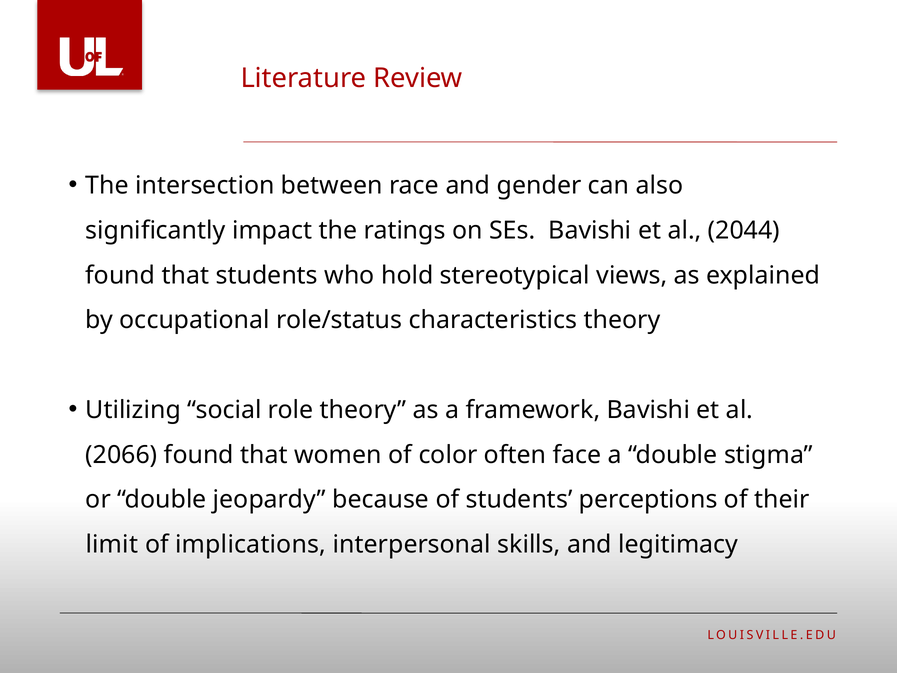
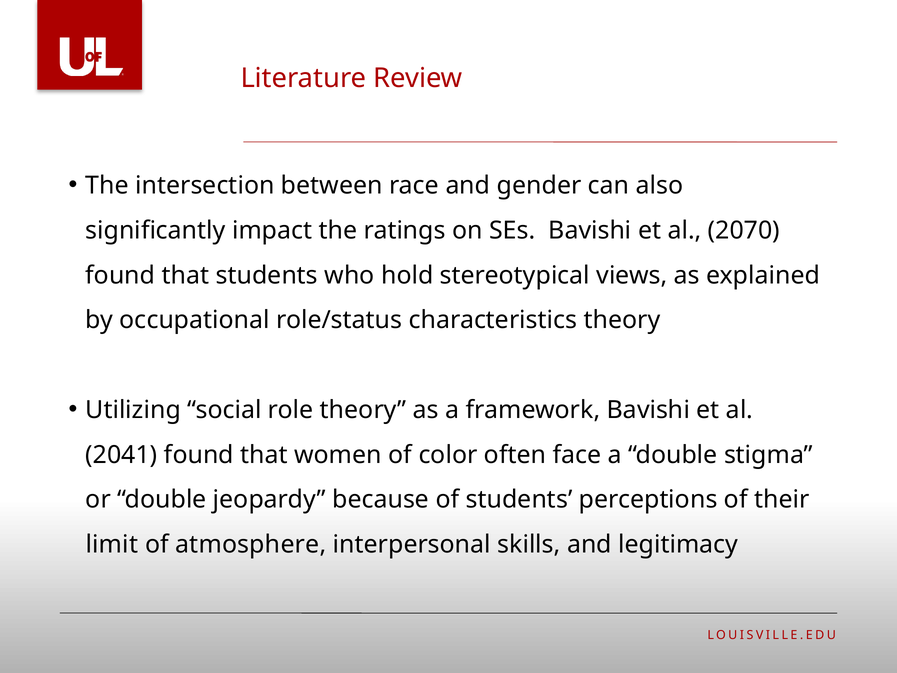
2044: 2044 -> 2070 (744, 230)
2066: 2066 -> 2041 (121, 455)
implications: implications -> atmosphere (251, 544)
